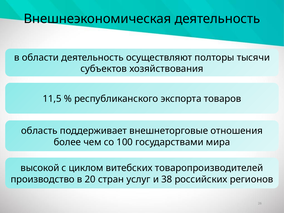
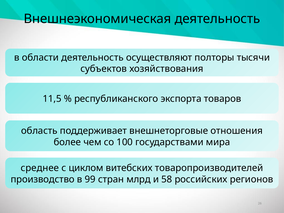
высокой: высокой -> среднее (40, 168)
20: 20 -> 99 (90, 179)
услуг: услуг -> млрд (139, 179)
38: 38 -> 58 (167, 179)
